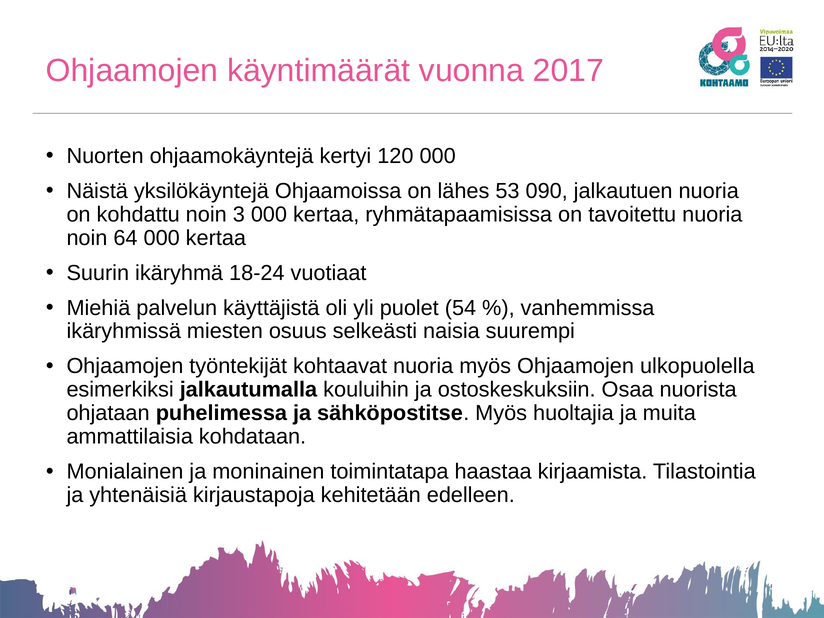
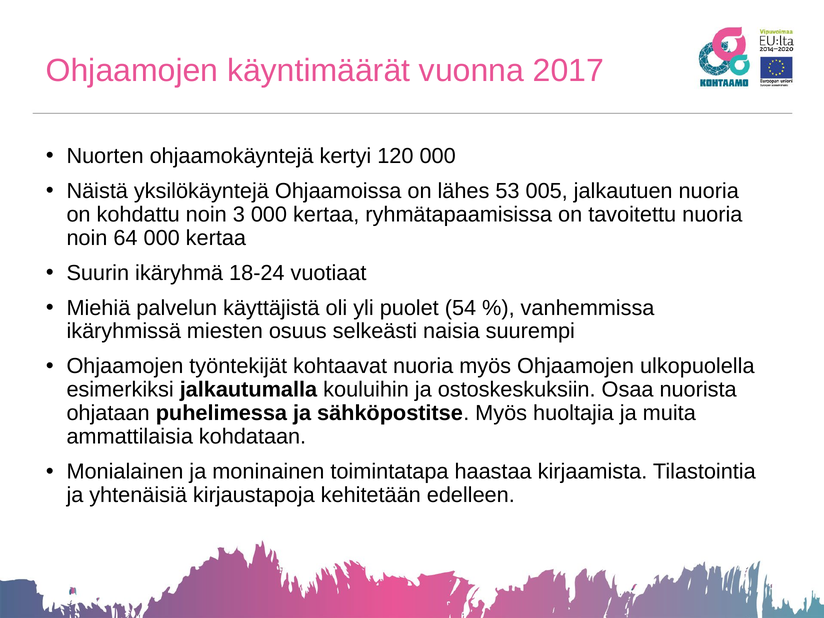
090: 090 -> 005 (547, 191)
